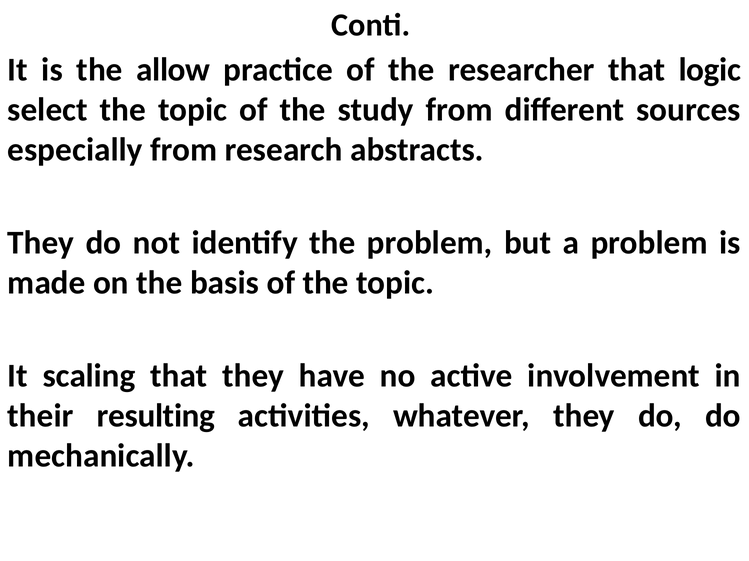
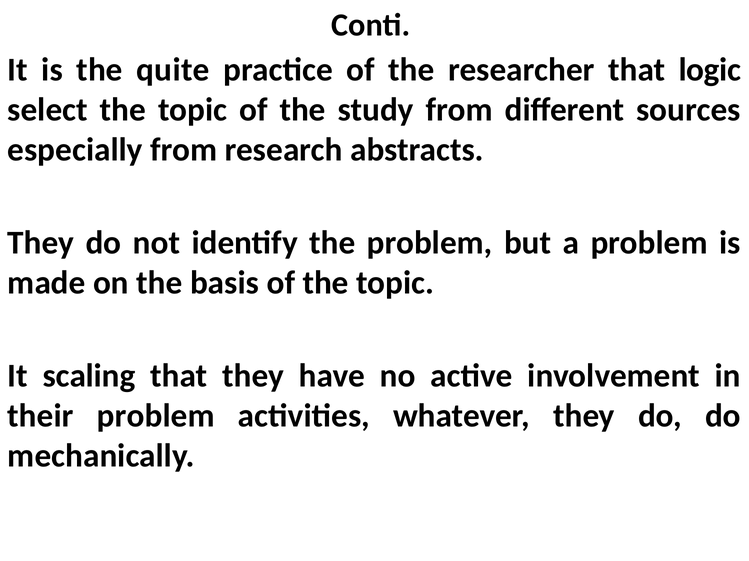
allow: allow -> quite (173, 70)
their resulting: resulting -> problem (156, 416)
